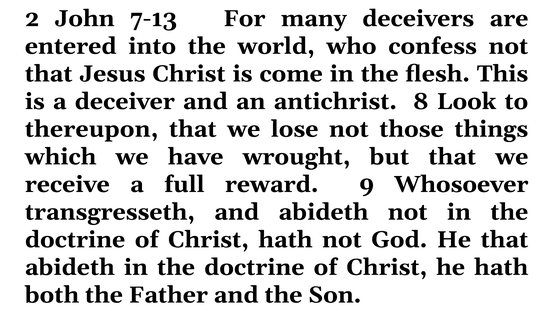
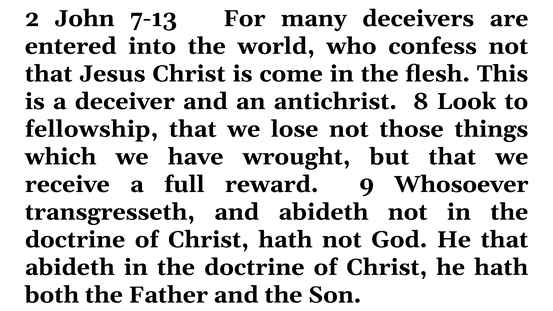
thereupon: thereupon -> fellowship (91, 129)
